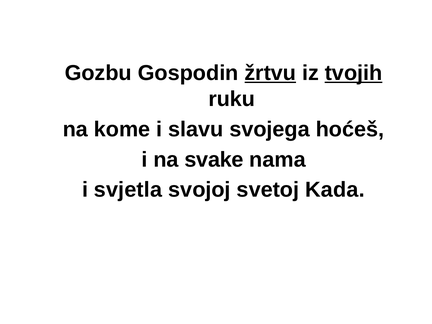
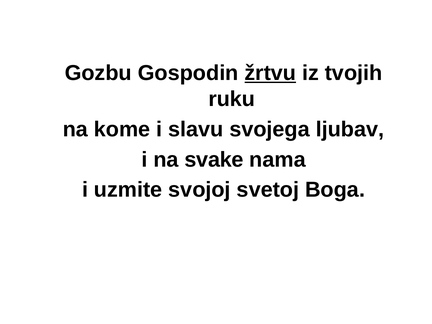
tvojih underline: present -> none (354, 73)
hoćeš: hoćeš -> ljubav (350, 129)
svjetla: svjetla -> uzmite (128, 190)
Kada: Kada -> Boga (335, 190)
